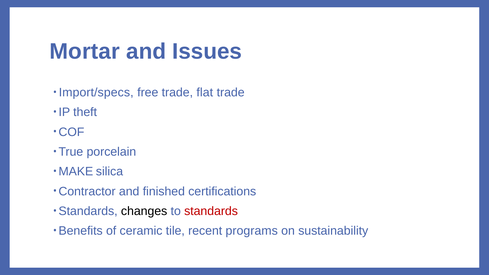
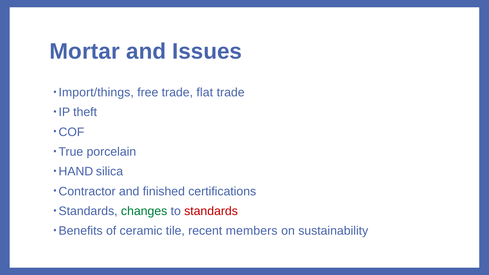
Import/specs: Import/specs -> Import/things (96, 93)
MAKE: MAKE -> HAND (76, 172)
changes colour: black -> green (144, 211)
programs: programs -> members (252, 231)
